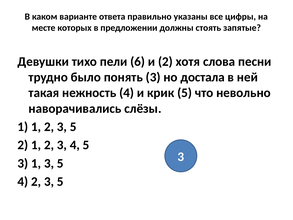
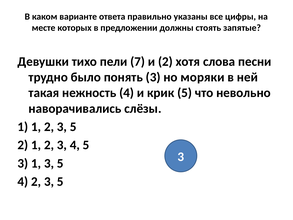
6: 6 -> 7 (138, 61)
достала: достала -> моряки (203, 77)
